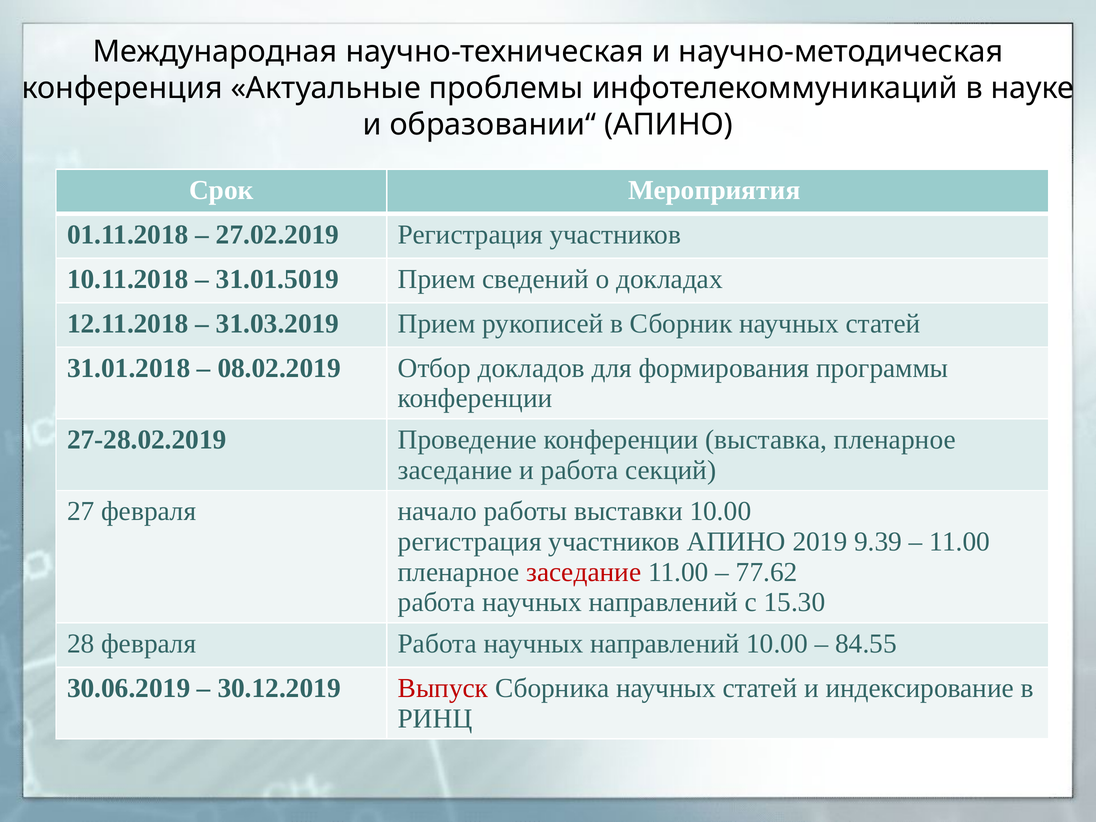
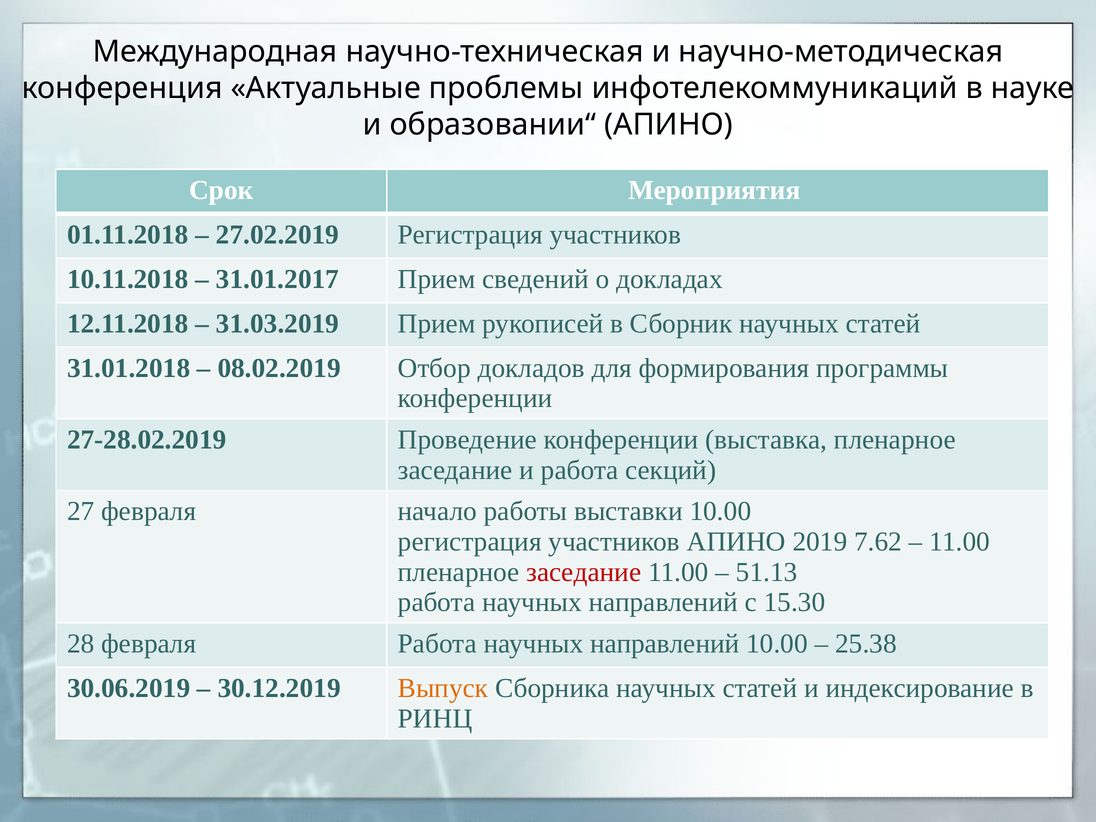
31.01.5019: 31.01.5019 -> 31.01.2017 (278, 279)
9.39: 9.39 -> 7.62 (878, 542)
77.62: 77.62 -> 51.13 (767, 572)
84.55: 84.55 -> 25.38 (866, 644)
Выпуск colour: red -> orange (443, 688)
